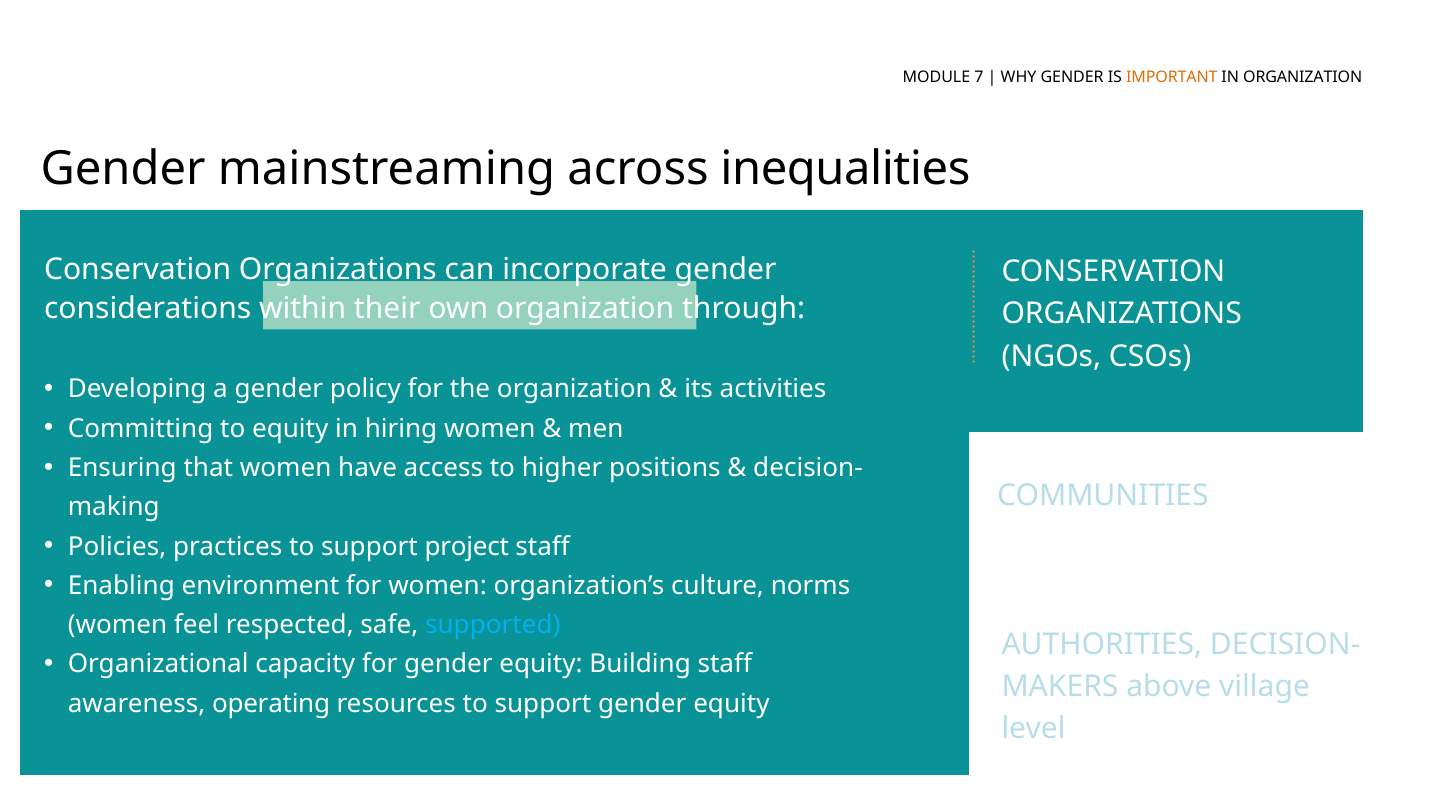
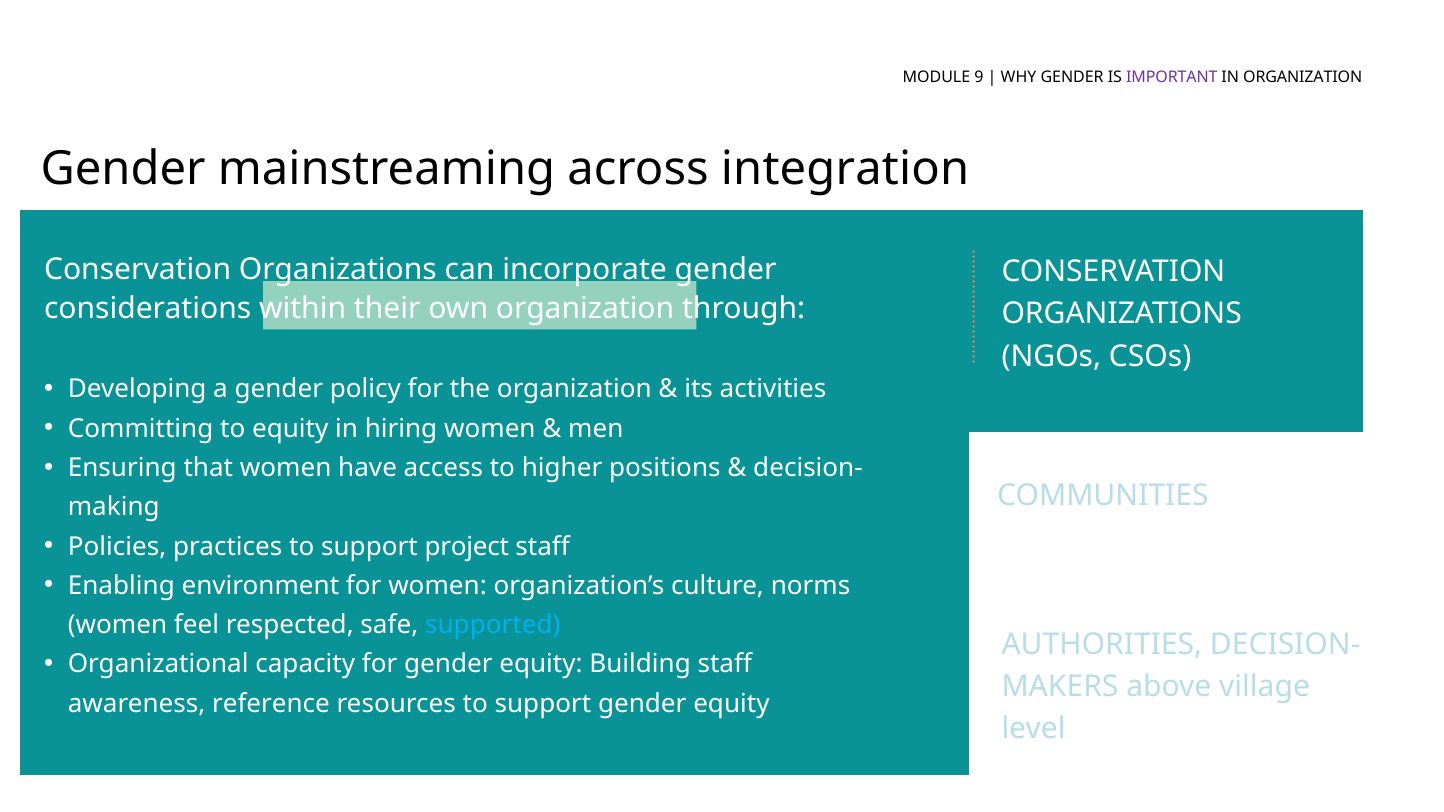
7: 7 -> 9 (979, 77)
IMPORTANT colour: orange -> purple (1172, 77)
inequalities: inequalities -> integration (845, 169)
operating: operating -> reference (271, 704)
